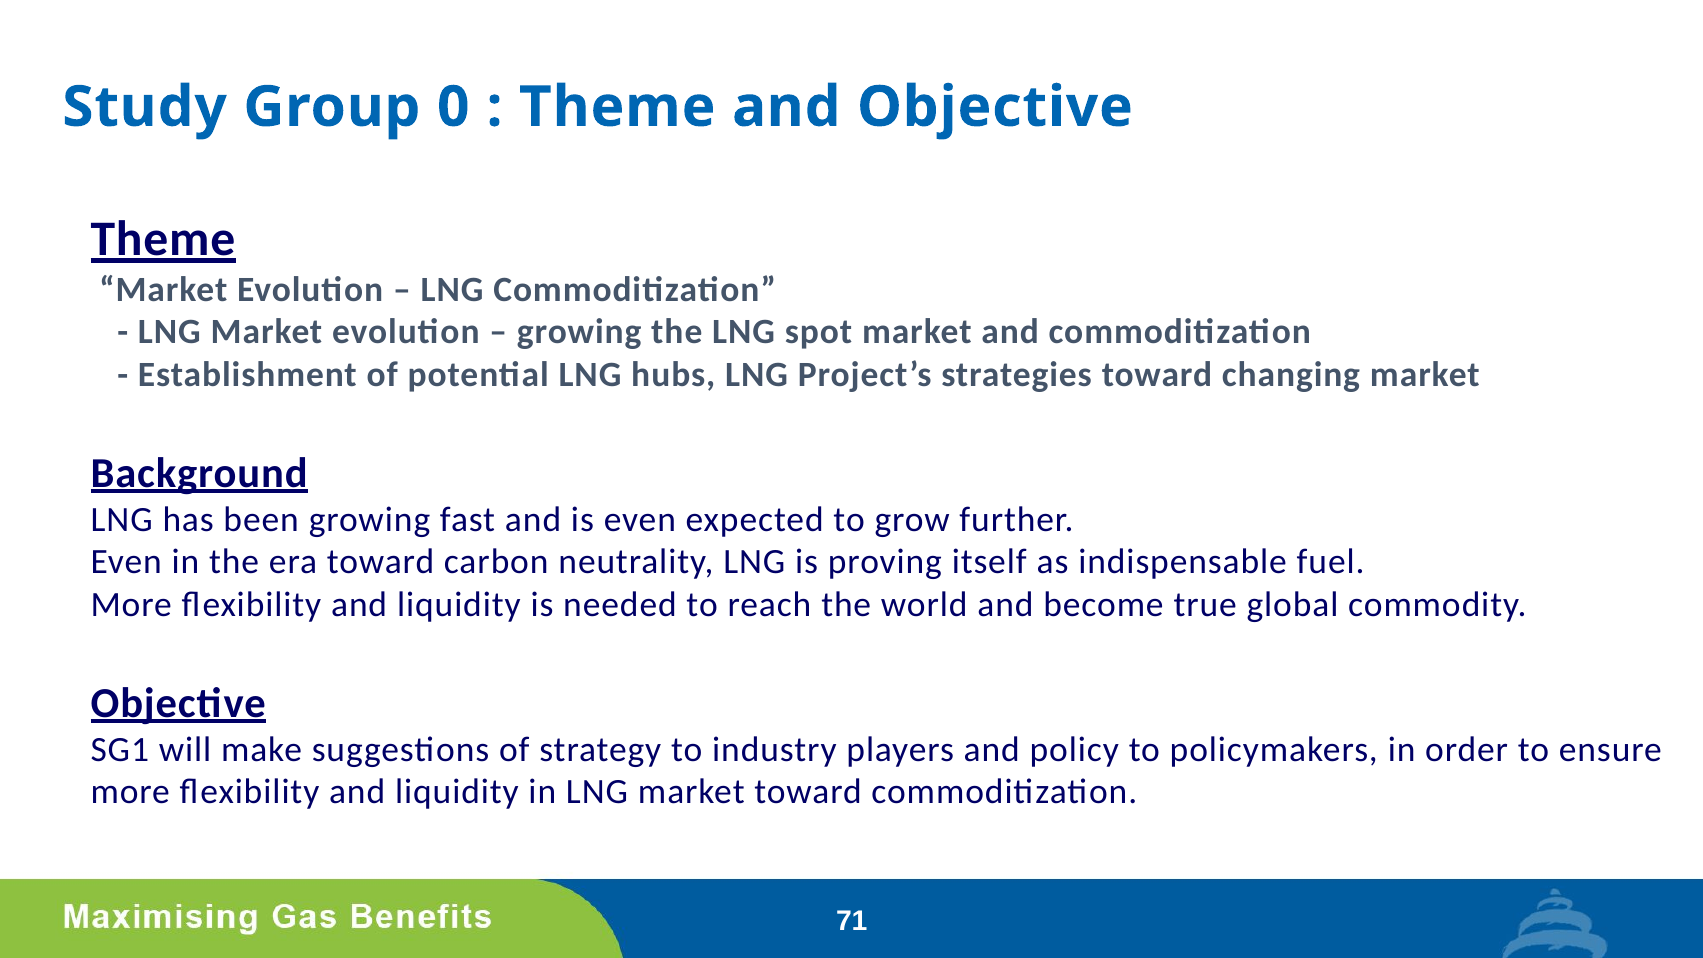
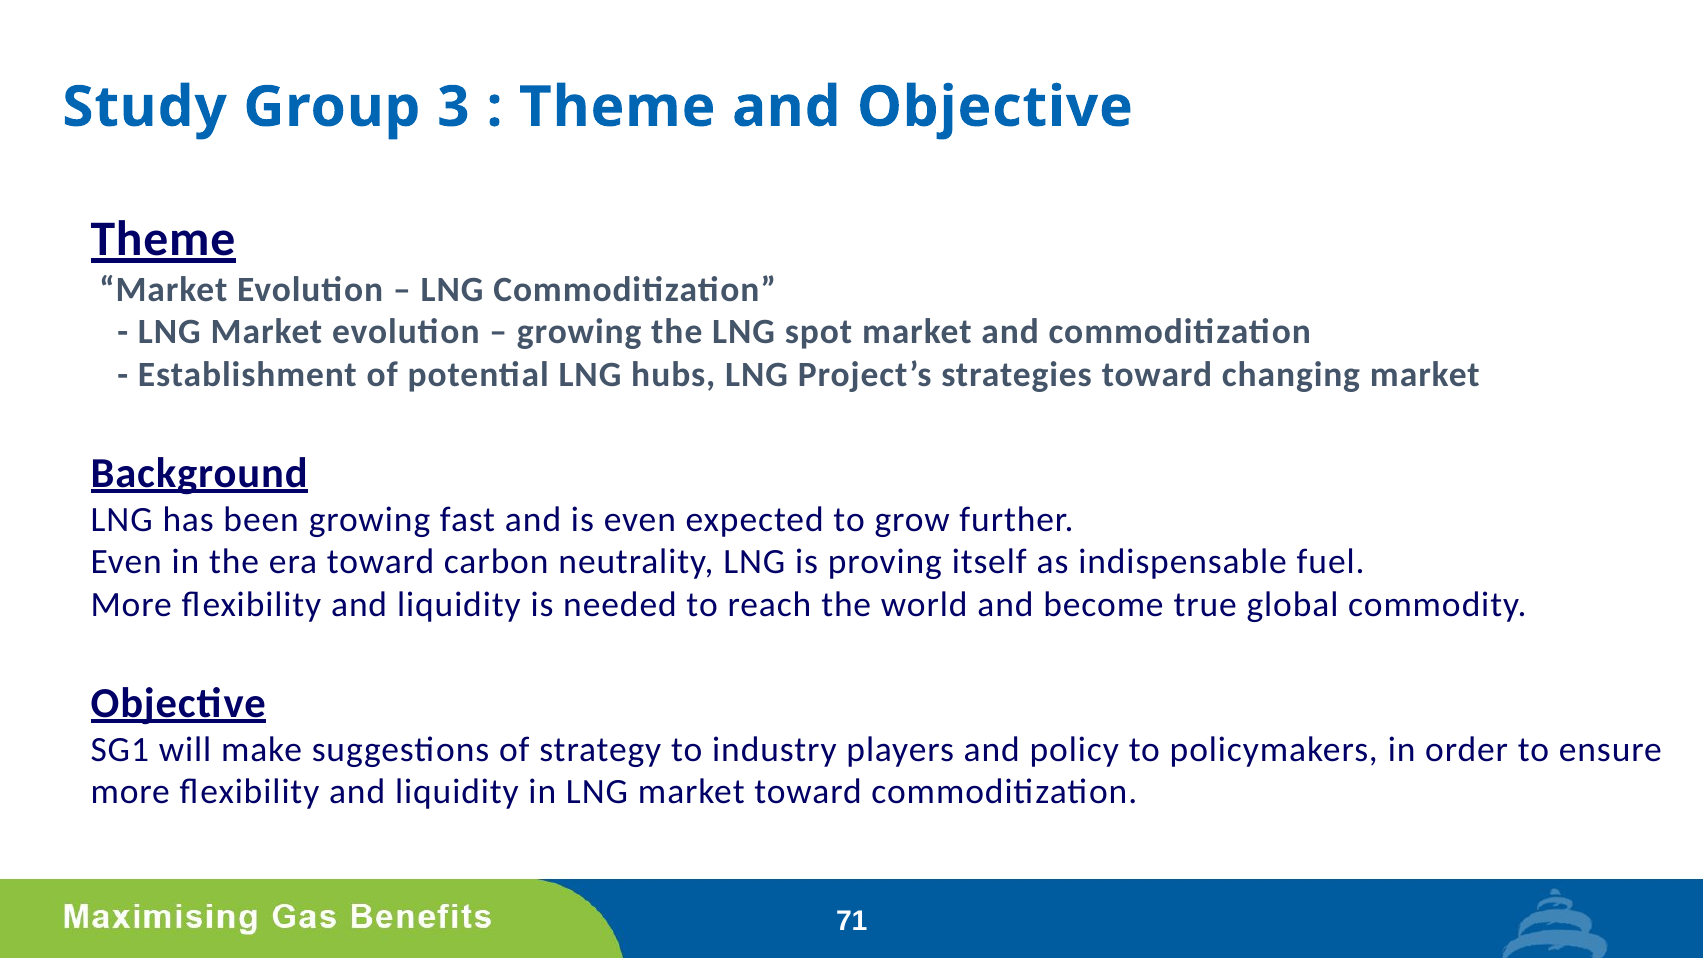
0: 0 -> 3 (453, 107)
